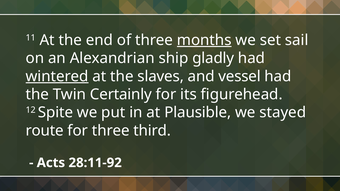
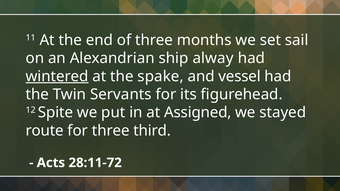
months underline: present -> none (204, 40)
gladly: gladly -> alway (213, 58)
slaves: slaves -> spake (161, 76)
Certainly: Certainly -> Servants (121, 94)
Plausible: Plausible -> Assigned (198, 113)
28:11-92: 28:11-92 -> 28:11-72 (95, 163)
